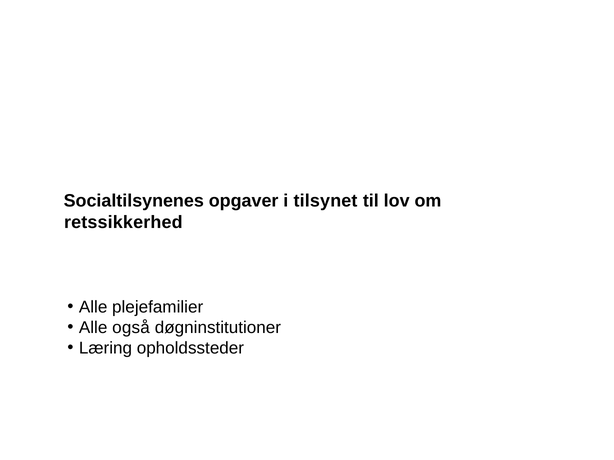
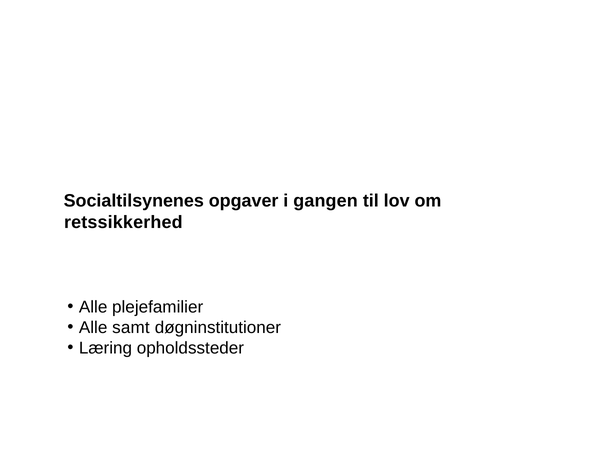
tilsynet: tilsynet -> gangen (326, 201)
også: også -> samt (131, 328)
